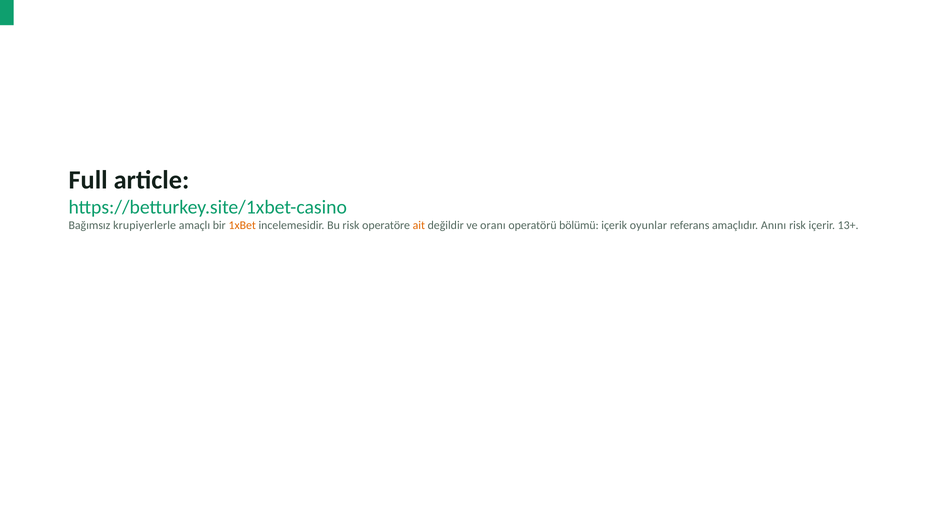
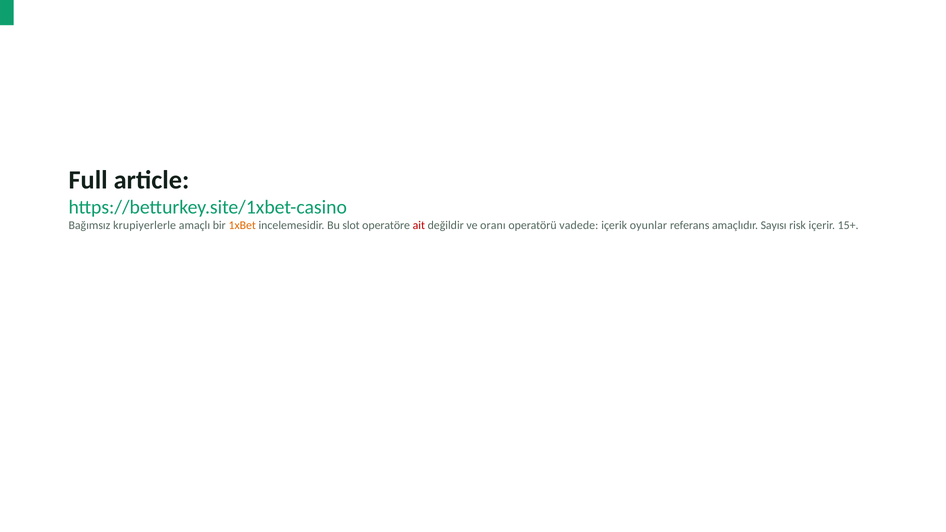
Bu risk: risk -> slot (351, 225)
ait colour: orange -> red (419, 225)
bölümü: bölümü -> vadede (579, 225)
Anını: Anını -> Sayısı (774, 225)
13+: 13+ -> 15+ (848, 225)
